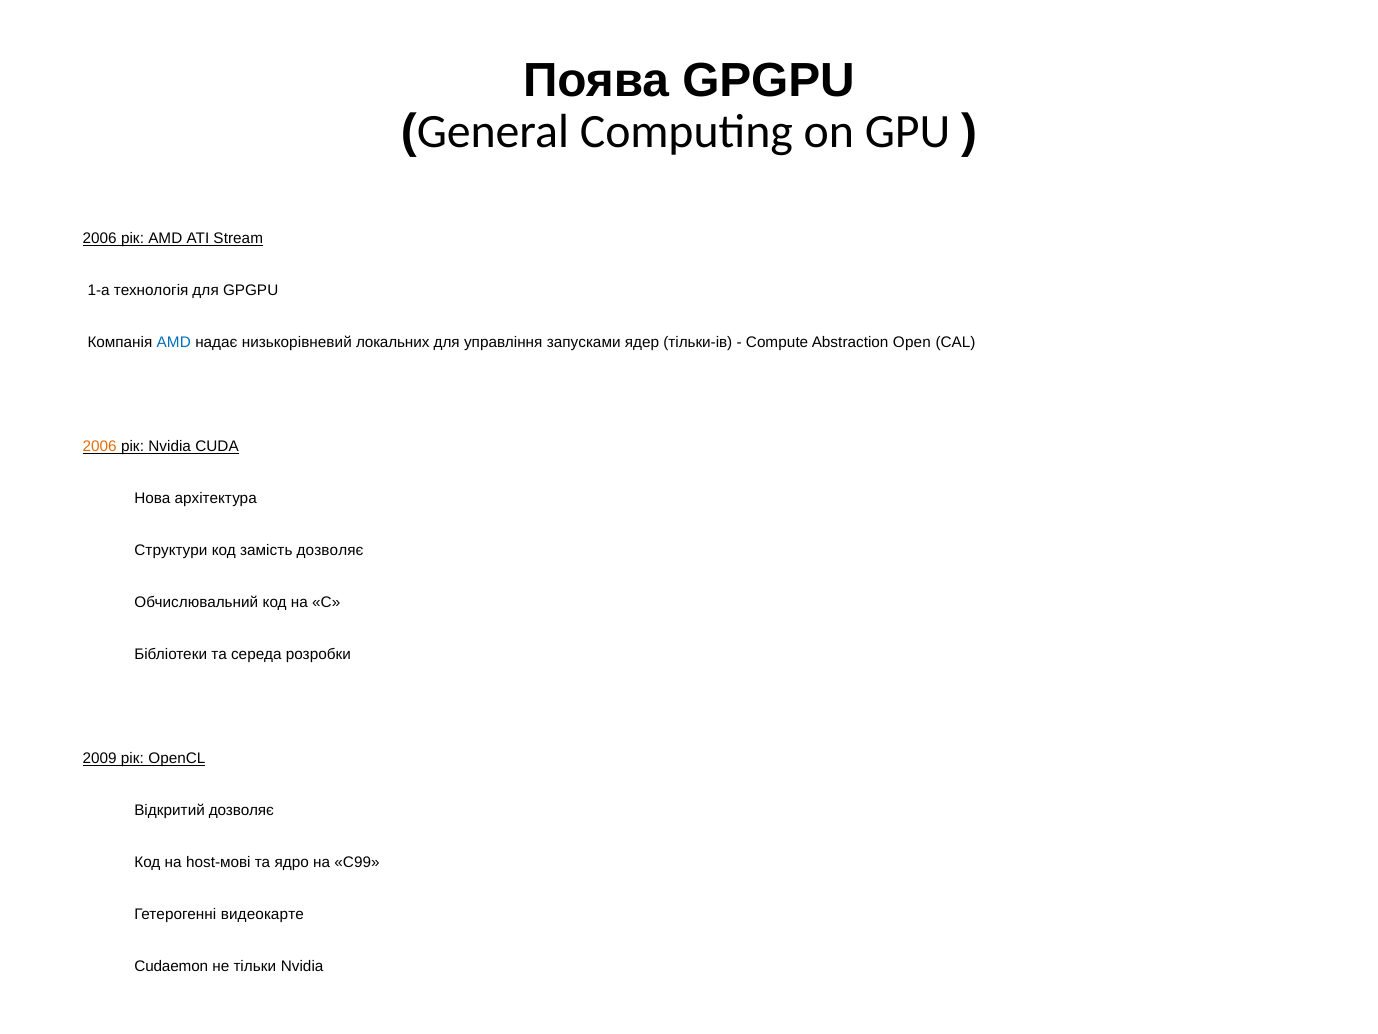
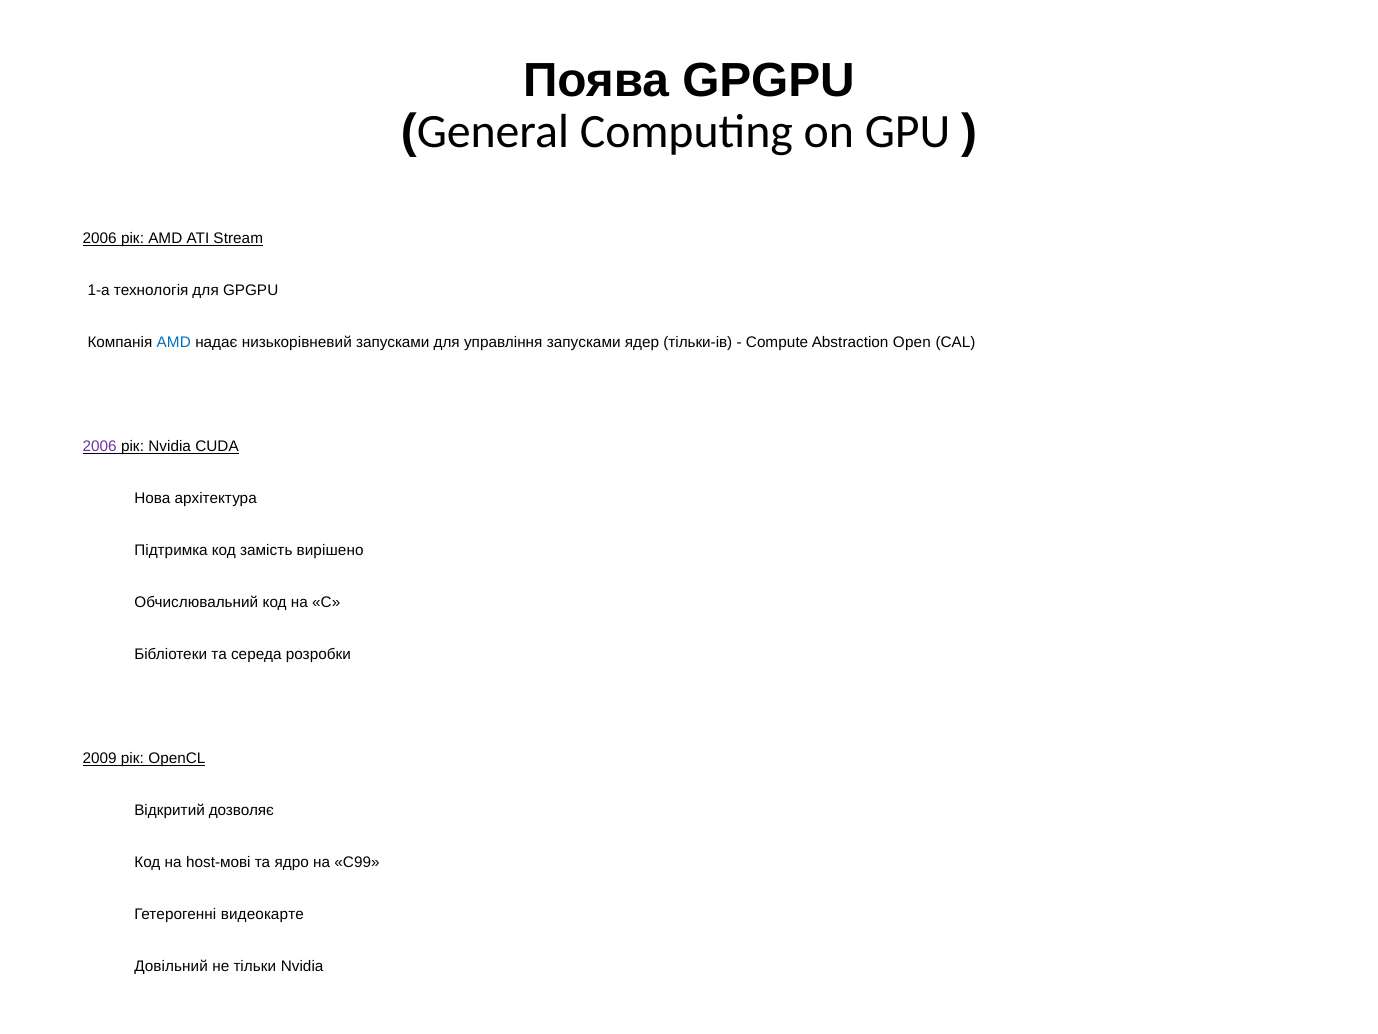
низькорівневий локальних: локальних -> запусками (393, 342)
2006 colour: orange -> purple (100, 446)
Структури: Структури -> Підтримка (171, 550)
замість дозволяє: дозволяє -> вирішено (330, 550)
Cudaemon: Cudaemon -> Довільний (171, 966)
